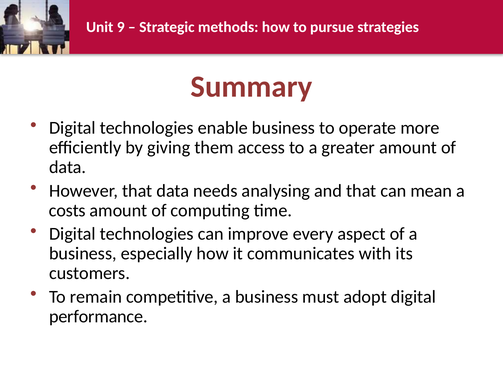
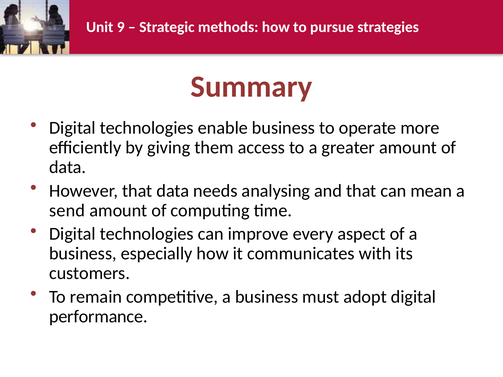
costs: costs -> send (67, 210)
